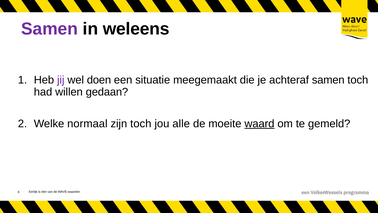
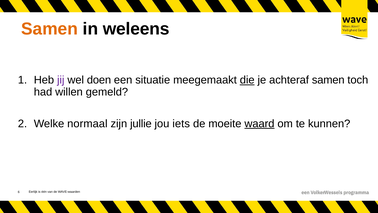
Samen colour: purple -> orange (50, 29)
die underline: none -> present (247, 80)
gedaan: gedaan -> gemeld (107, 92)
zijn toch: toch -> jullie (141, 123)
alle: alle -> iets (181, 123)
gemeld: gemeld -> kunnen (329, 123)
